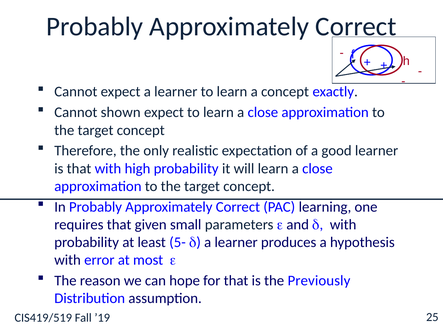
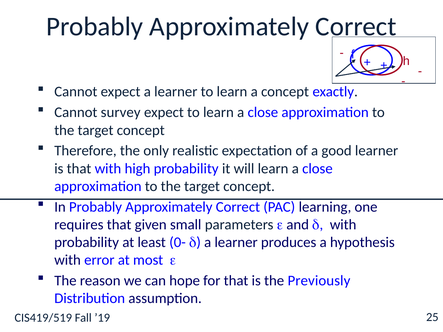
shown: shown -> survey (121, 113)
5-: 5- -> 0- (178, 242)
